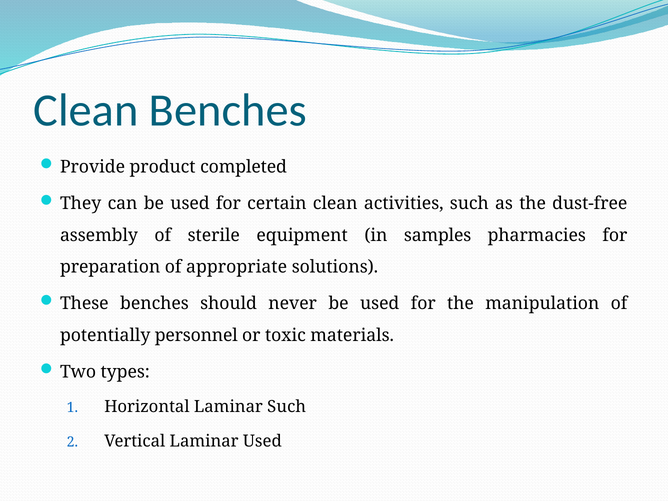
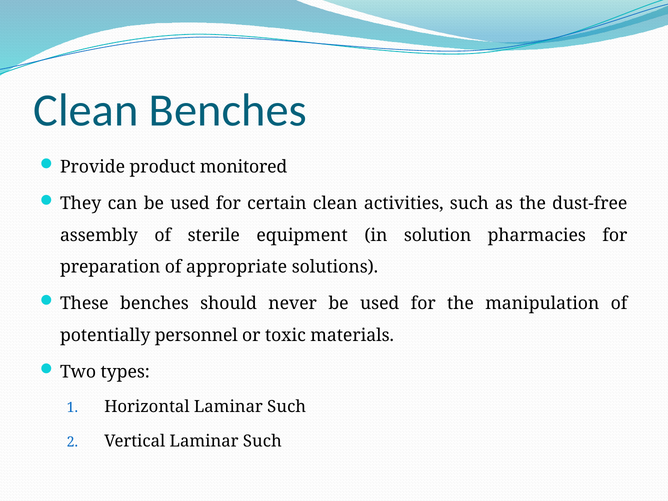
completed: completed -> monitored (244, 167)
samples: samples -> solution (438, 235)
Vertical Laminar Used: Used -> Such (262, 441)
